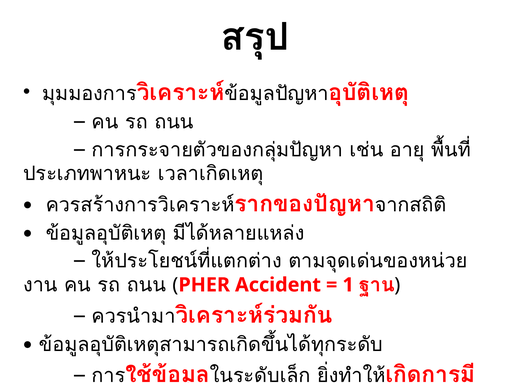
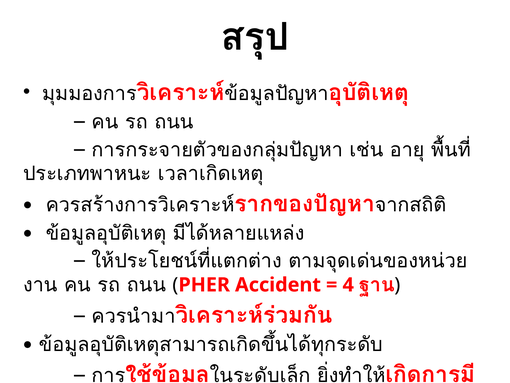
1: 1 -> 4 (348, 285)
